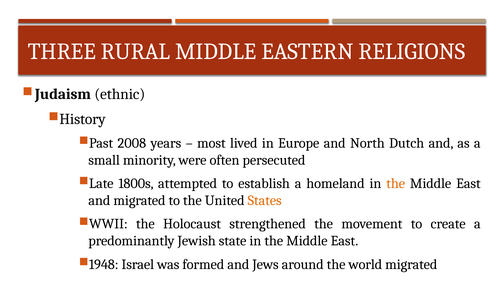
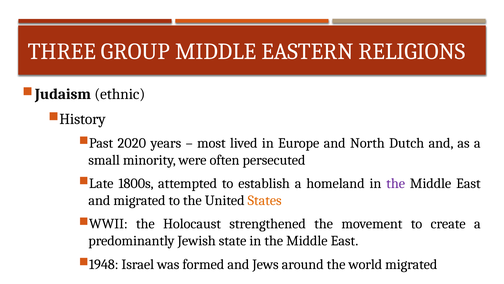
RURAL: RURAL -> GROUP (135, 52)
2008: 2008 -> 2020 (132, 143)
the colour: orange -> purple (396, 183)
